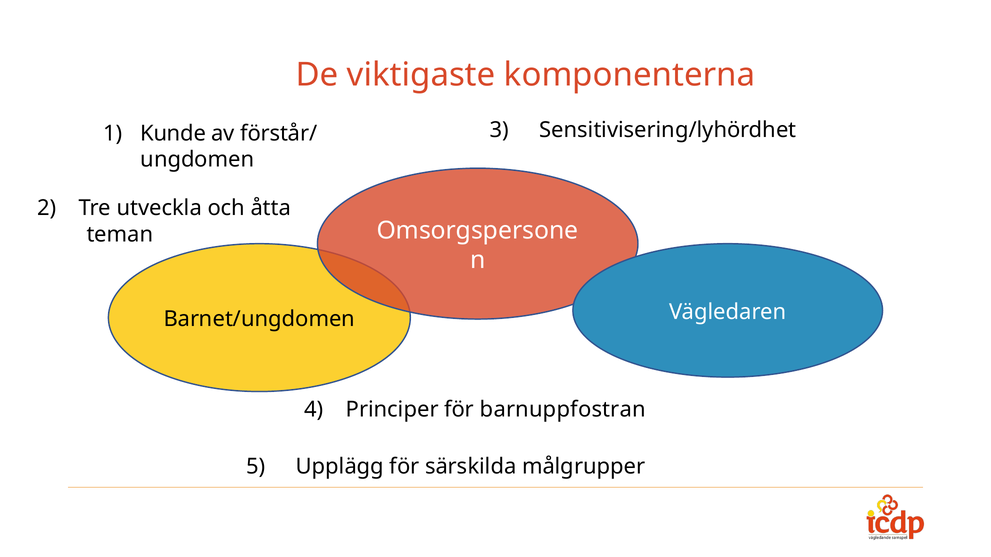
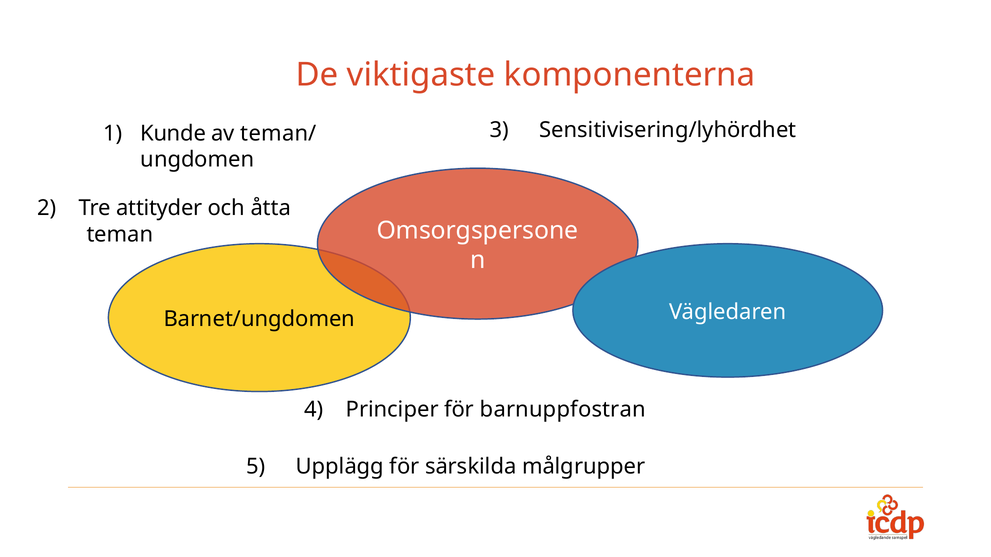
förstår/: förstår/ -> teman/ (279, 133)
utveckla: utveckla -> attityder (159, 208)
